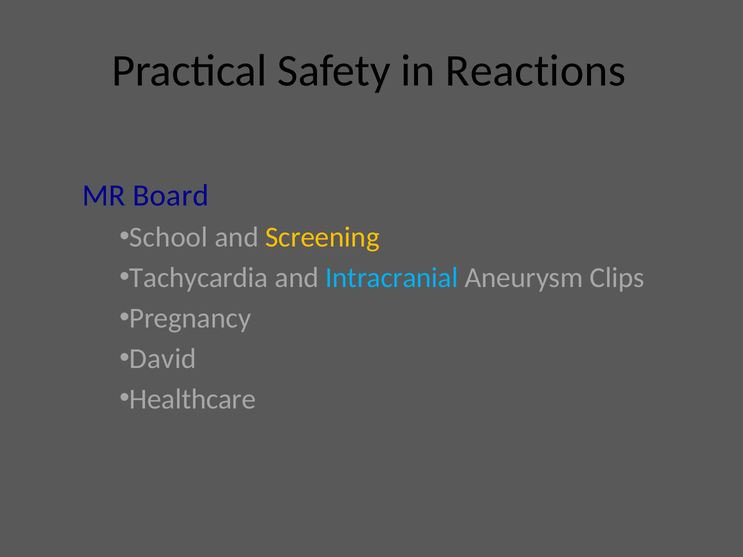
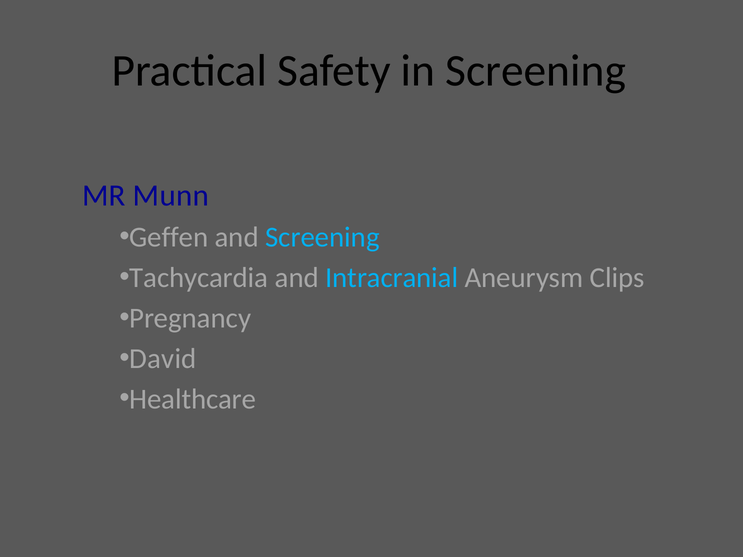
in Reactions: Reactions -> Screening (536, 71)
Board: Board -> Munn (171, 196)
School: School -> Geffen (169, 237)
Screening colour: yellow -> light blue (322, 237)
